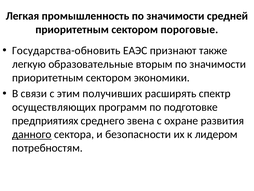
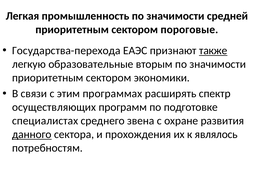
Государства-обновить: Государства-обновить -> Государства-перехода (66, 51)
также underline: none -> present (213, 51)
получивших: получивших -> программах (112, 93)
предприятиях: предприятиях -> специалистах (45, 121)
безопасности: безопасности -> прохождения (138, 134)
лидером: лидером -> являлось (216, 134)
